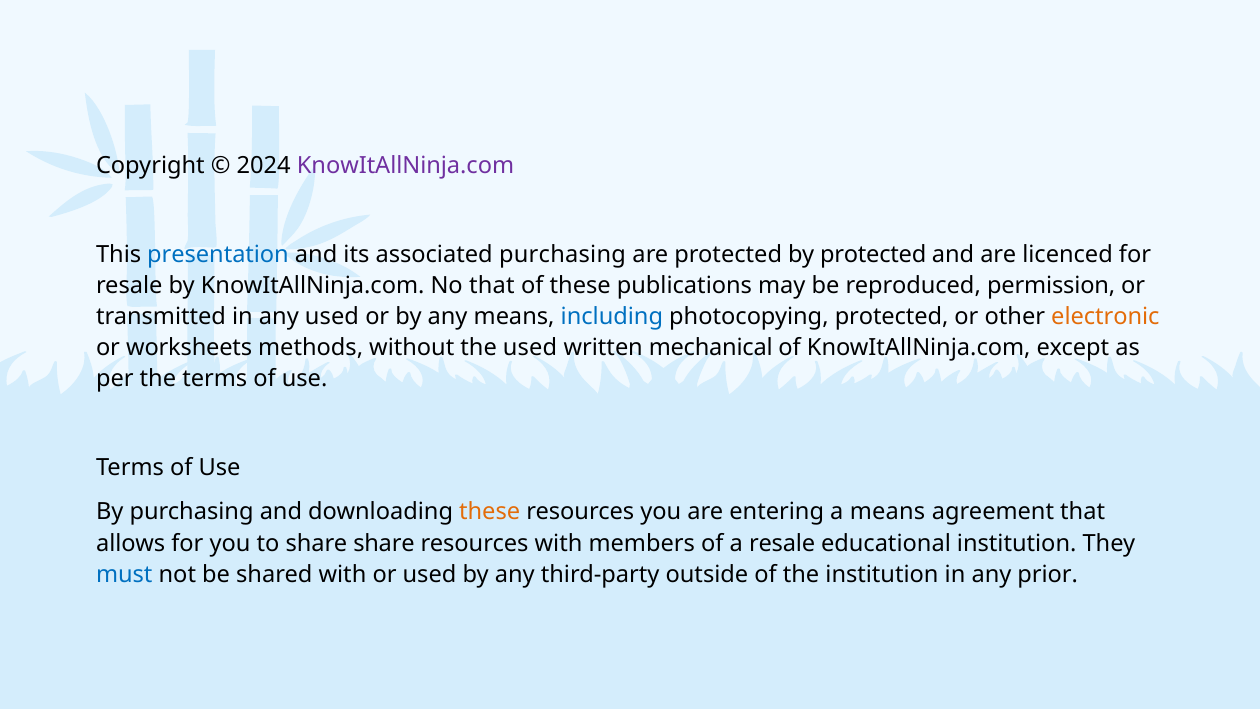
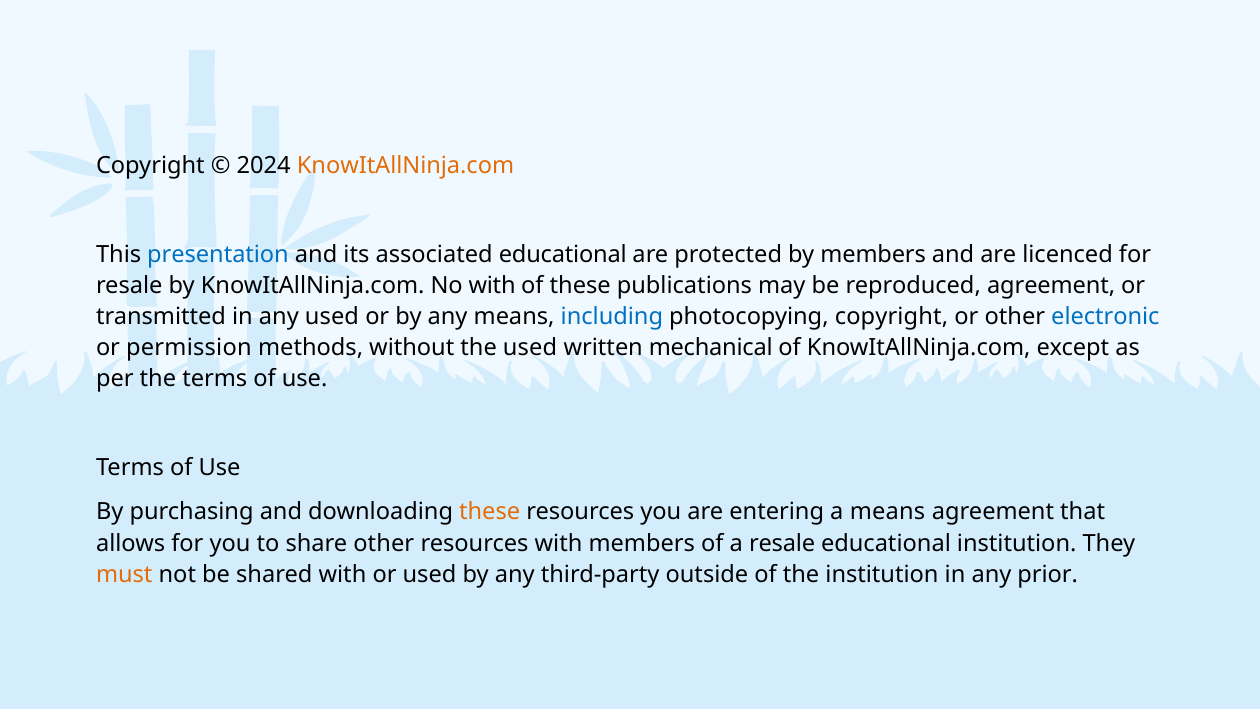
KnowItAllNinja.com colour: purple -> orange (405, 166)
associated purchasing: purchasing -> educational (563, 254)
by protected: protected -> members (873, 254)
No that: that -> with (492, 285)
reproduced permission: permission -> agreement (1051, 285)
photocopying protected: protected -> copyright (891, 317)
electronic colour: orange -> blue (1105, 317)
worksheets: worksheets -> permission (189, 348)
share share: share -> other (384, 543)
must colour: blue -> orange (124, 574)
